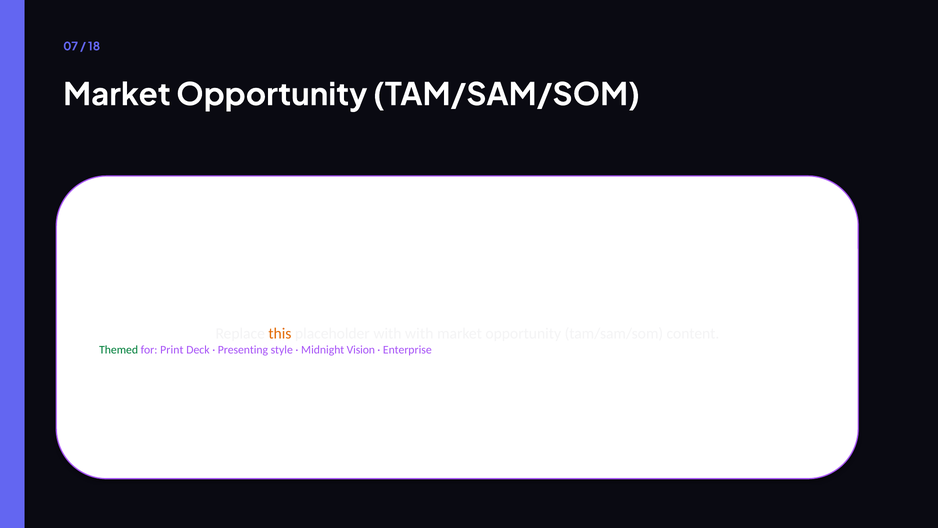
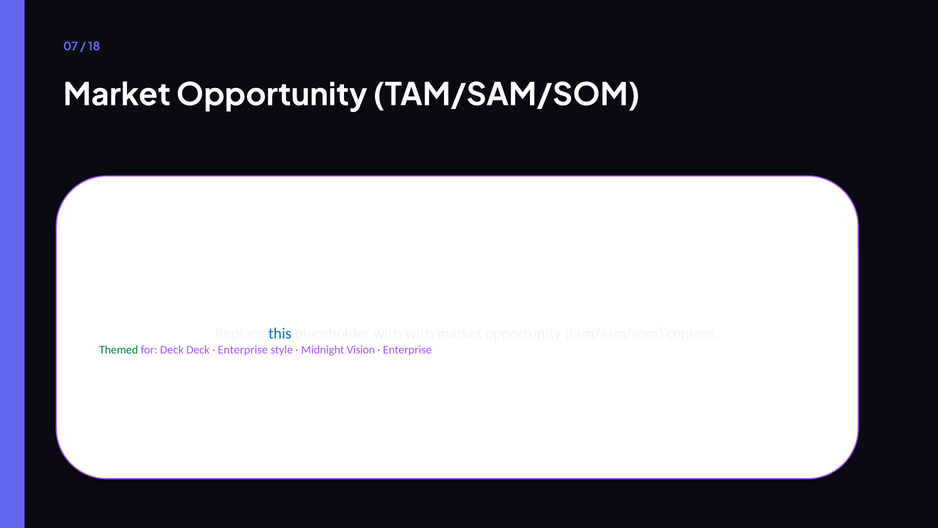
this colour: orange -> blue (280, 333)
for Print: Print -> Deck (172, 350)
Presenting: Presenting -> Enterprise (243, 350)
